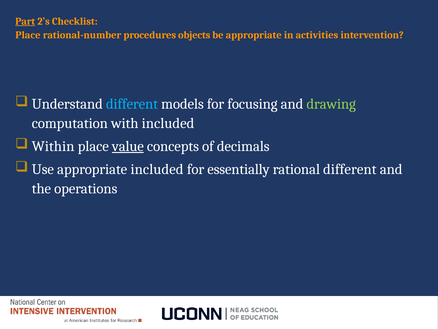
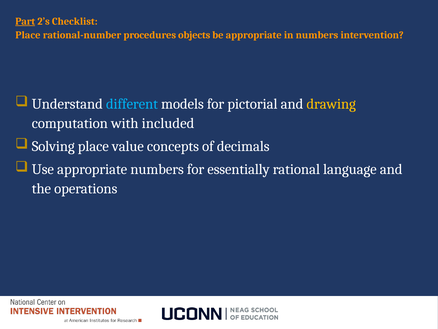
in activities: activities -> numbers (317, 35)
focusing: focusing -> pictorial (252, 104)
drawing colour: light green -> yellow (331, 104)
Within: Within -> Solving (53, 146)
value underline: present -> none (128, 146)
appropriate included: included -> numbers (157, 169)
rational different: different -> language (350, 169)
